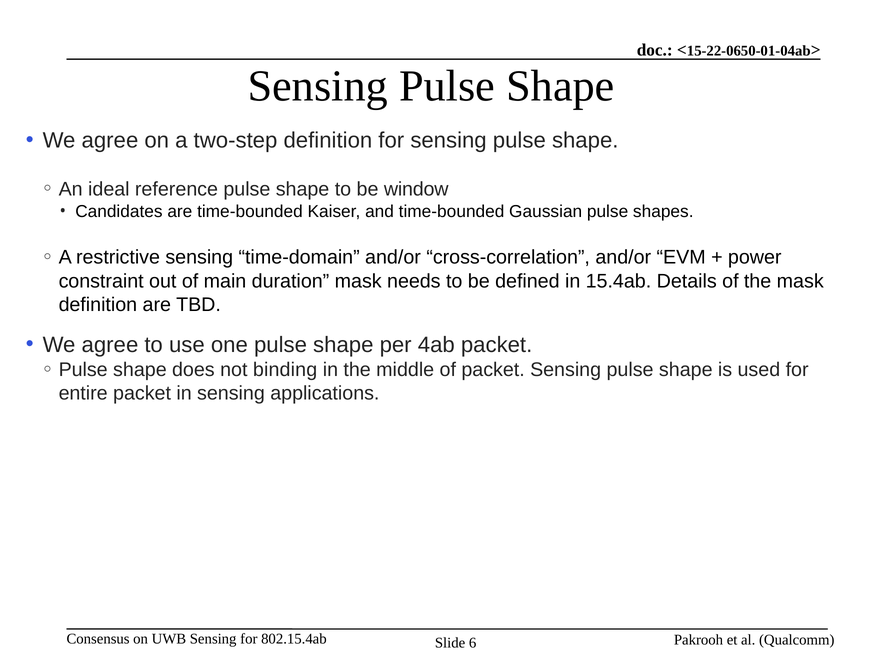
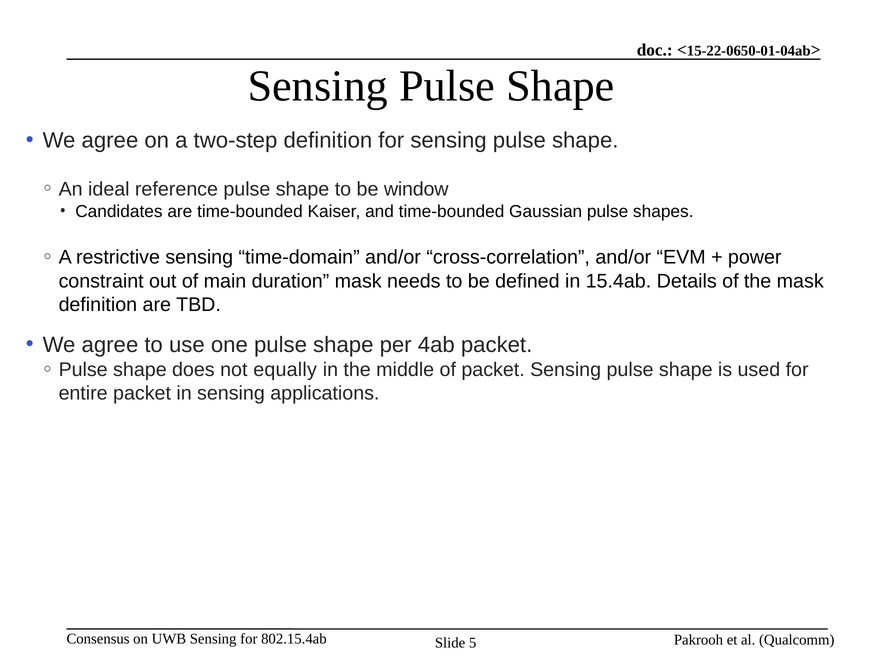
binding: binding -> equally (285, 369)
6: 6 -> 5 (473, 642)
